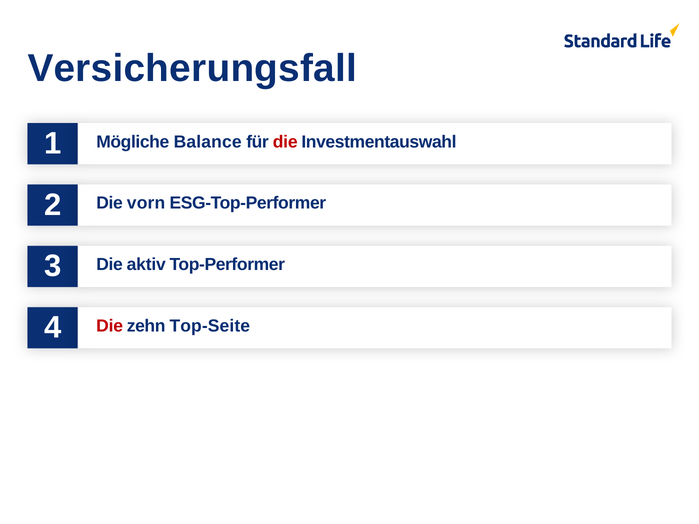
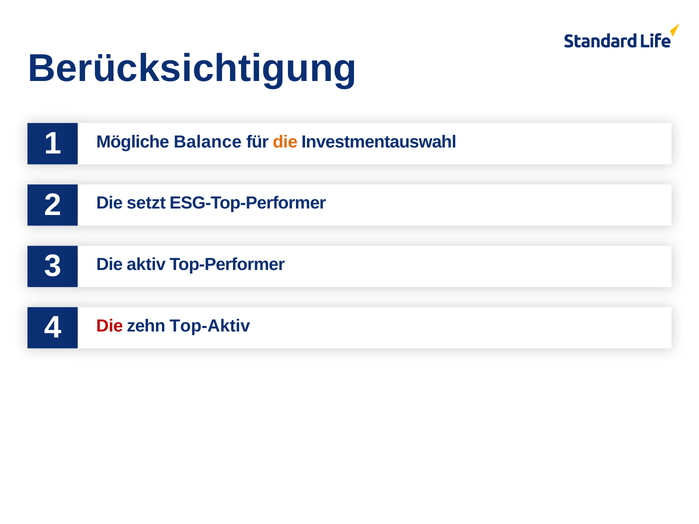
Versicherungsfall: Versicherungsfall -> Berücksichtigung (192, 69)
die colour: red -> orange (285, 142)
vorn: vorn -> setzt (146, 203)
Top-Seite: Top-Seite -> Top-Aktiv (210, 326)
